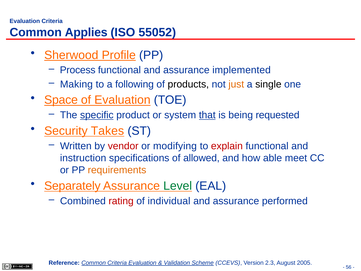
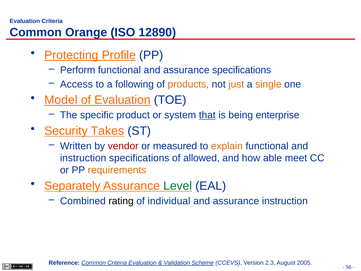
Applies: Applies -> Orange (86, 32)
55052: 55052 -> 12890 (157, 32)
Sherwood: Sherwood -> Protecting (71, 55)
Process: Process -> Perform (78, 70)
assurance implemented: implemented -> specifications (242, 70)
Making: Making -> Access (76, 84)
products colour: black -> orange (188, 84)
single colour: black -> orange (268, 84)
Space: Space -> Model (61, 100)
specific underline: present -> none (97, 115)
requested: requested -> enterprise (278, 115)
modifying: modifying -> measured (175, 146)
explain colour: red -> orange (227, 146)
rating colour: red -> black (121, 201)
assurance performed: performed -> instruction (285, 201)
